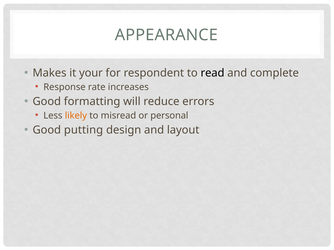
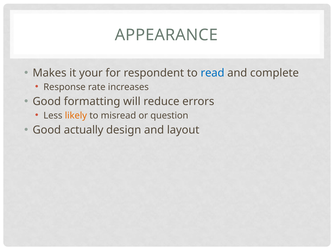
read colour: black -> blue (213, 73)
personal: personal -> question (169, 116)
putting: putting -> actually (84, 130)
